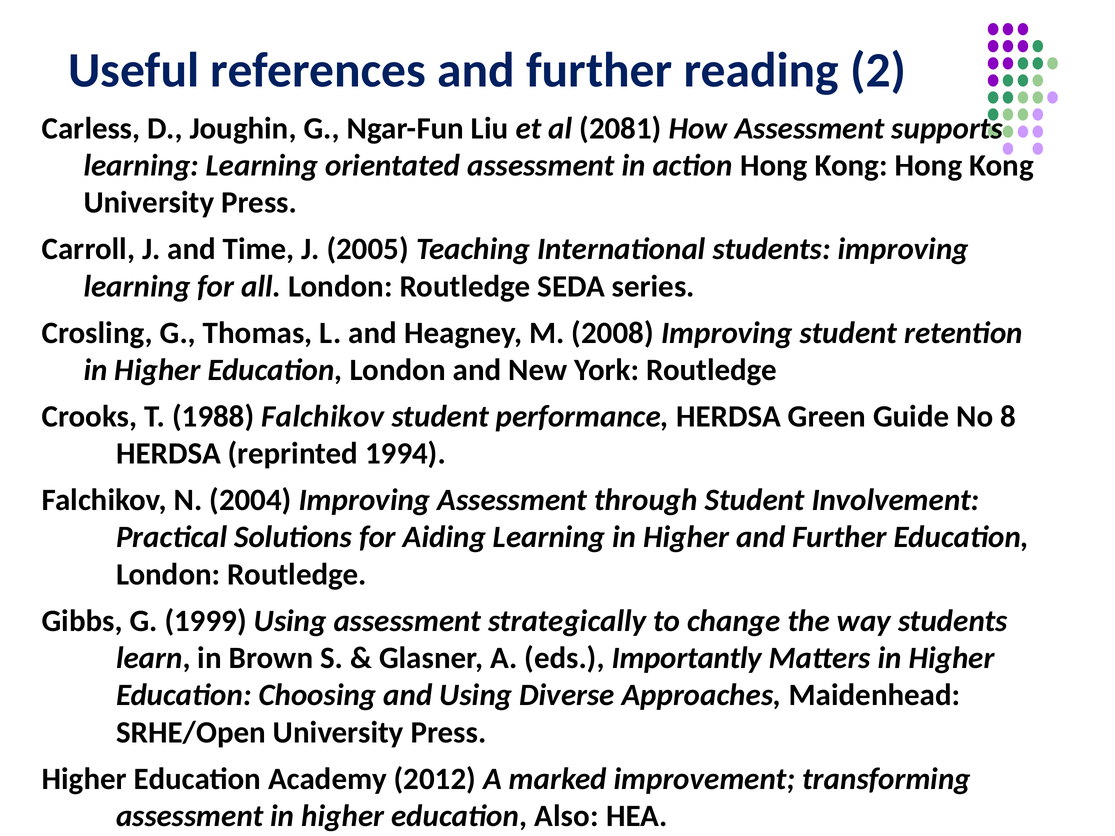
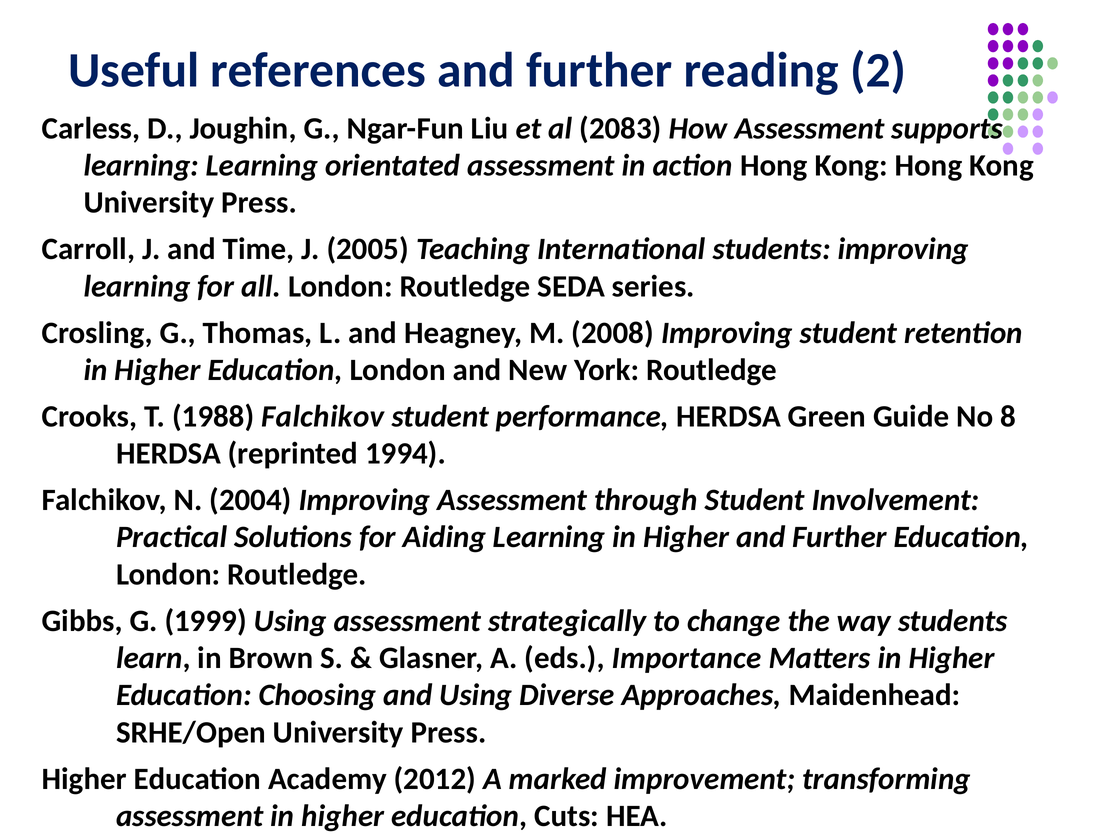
2081: 2081 -> 2083 (620, 128)
Importantly: Importantly -> Importance (687, 658)
Also: Also -> Cuts (567, 816)
